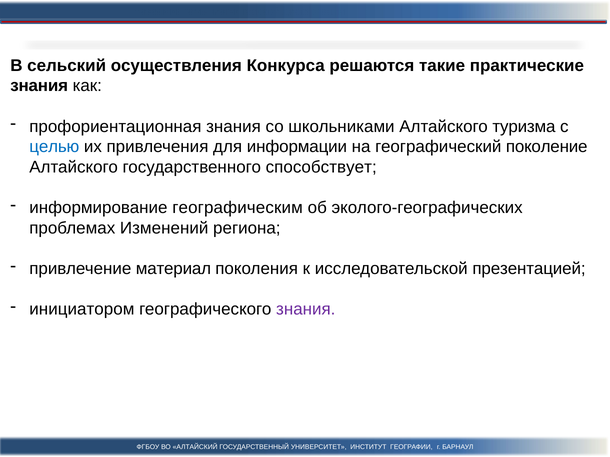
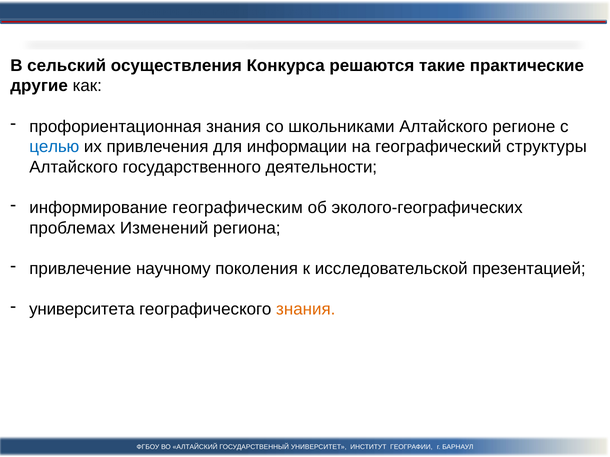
знания: знания -> другие (39, 86)
туризма: туризма -> регионе (524, 127)
поколение: поколение -> структуры (547, 147)
способствует: способствует -> деятельности (321, 167)
материал: материал -> научному (173, 269)
инициатором: инициатором -> университета (82, 310)
знания colour: purple -> orange (306, 310)
